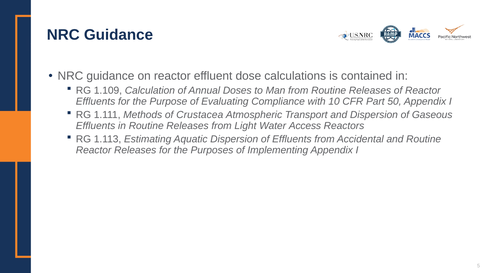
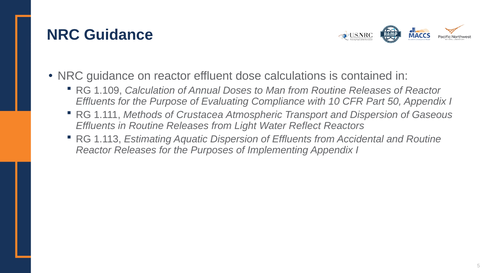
Access: Access -> Reflect (305, 126)
